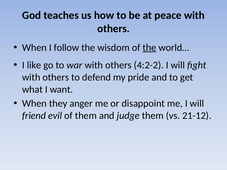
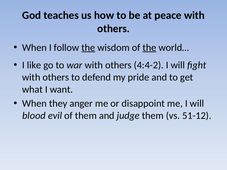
the underline: none -> present (88, 48)
4:2-2: 4:2-2 -> 4:4-2 (149, 65)
friend: friend -> blood (34, 116)
21-12: 21-12 -> 51-12 (197, 116)
